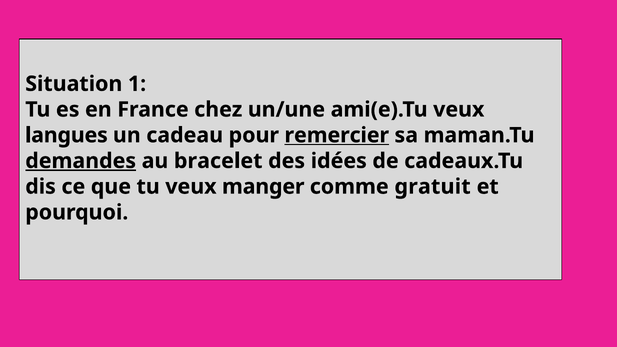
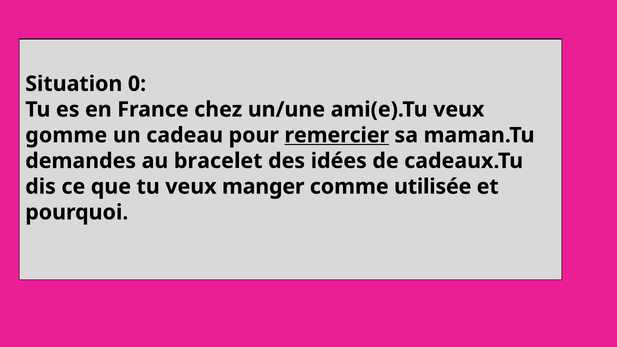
1: 1 -> 0 (137, 84)
langues: langues -> gomme (66, 135)
demandes underline: present -> none (81, 161)
gratuit: gratuit -> utilisée (433, 187)
